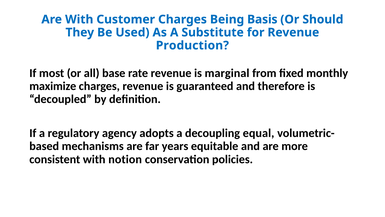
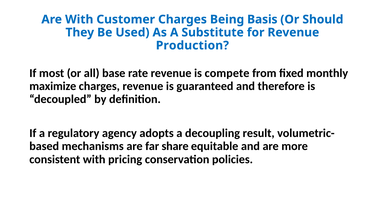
marginal: marginal -> compete (227, 73)
equal: equal -> result (259, 133)
years: years -> share (175, 146)
notion: notion -> pricing (125, 159)
